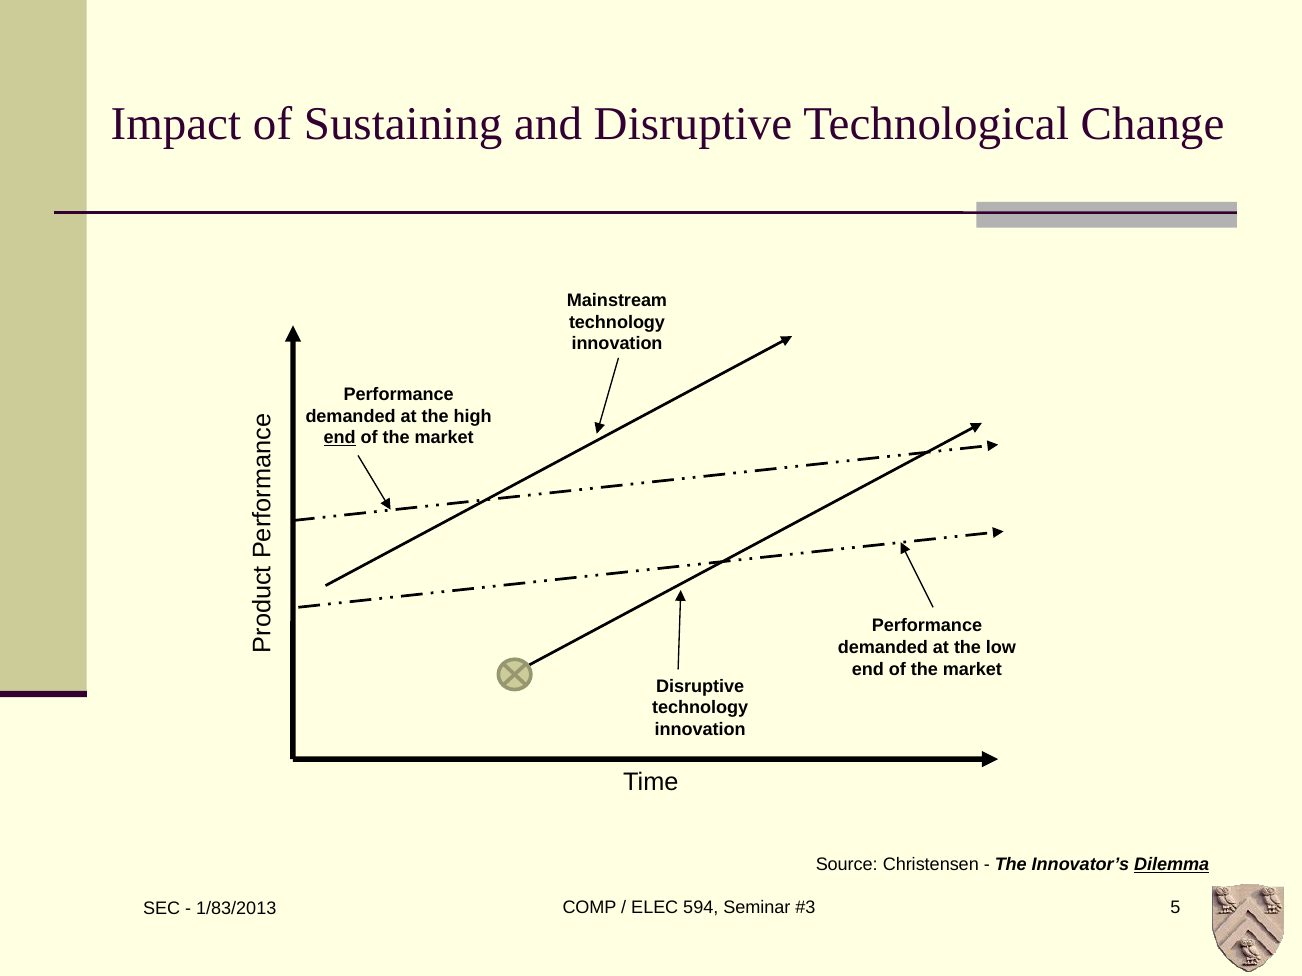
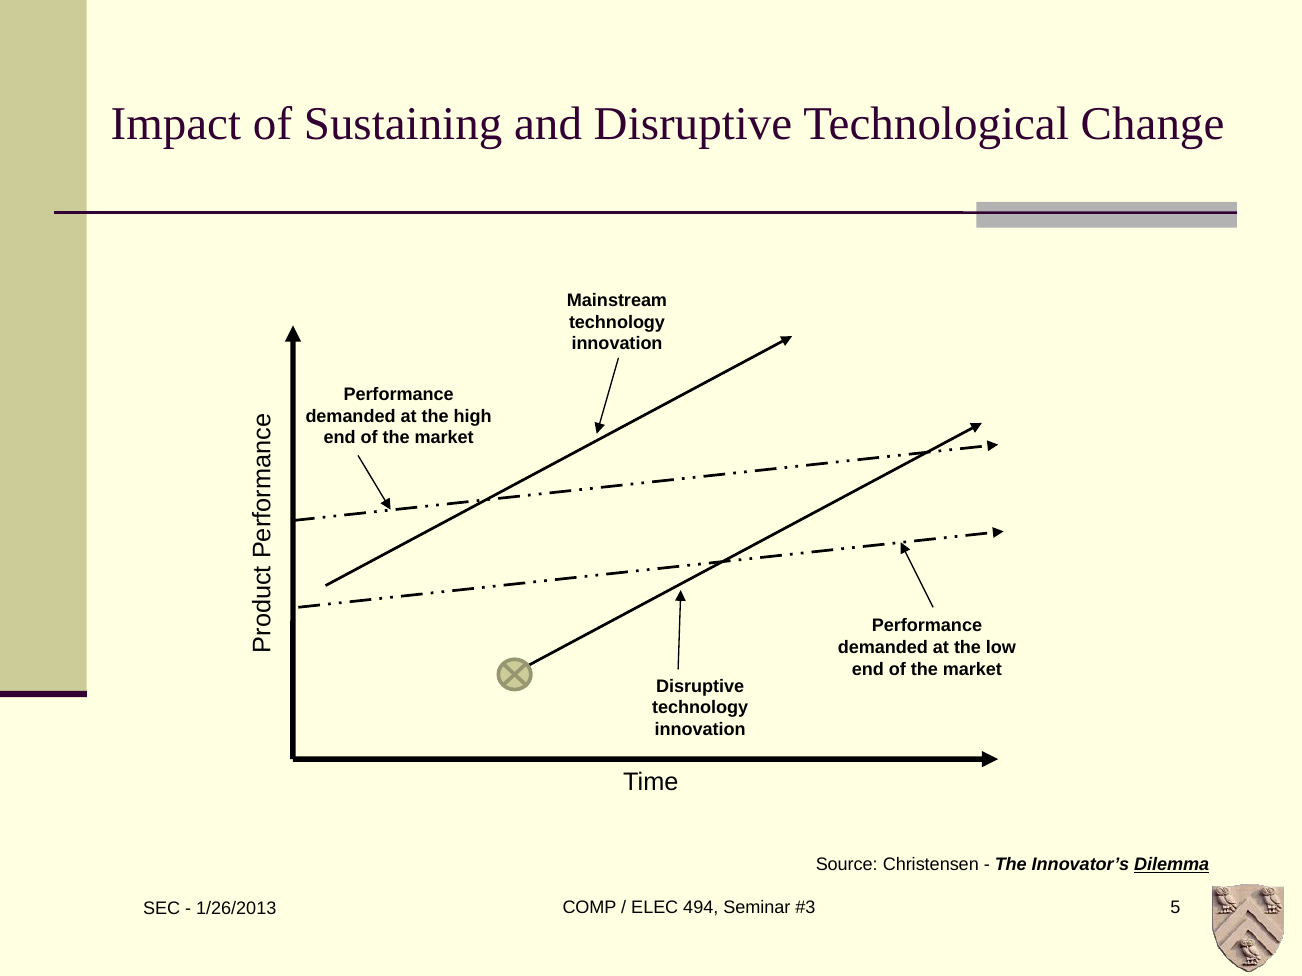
end underline: present -> none (340, 438)
1/83/2013: 1/83/2013 -> 1/26/2013 (236, 909)
594: 594 -> 494 (701, 908)
